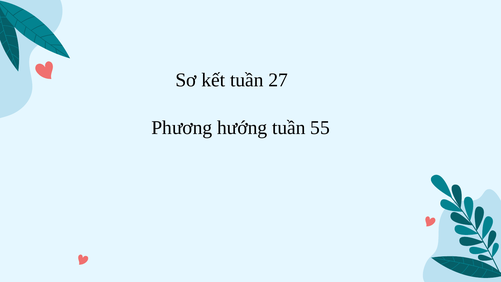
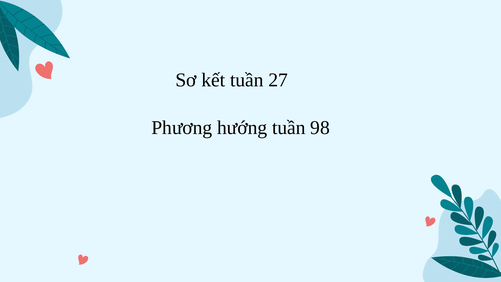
55: 55 -> 98 (320, 128)
